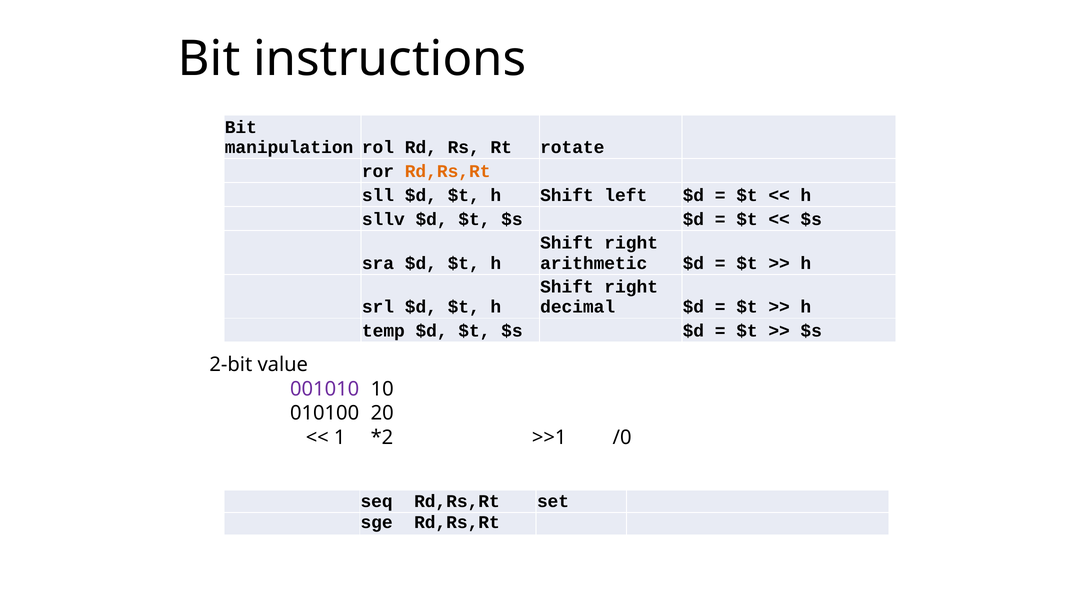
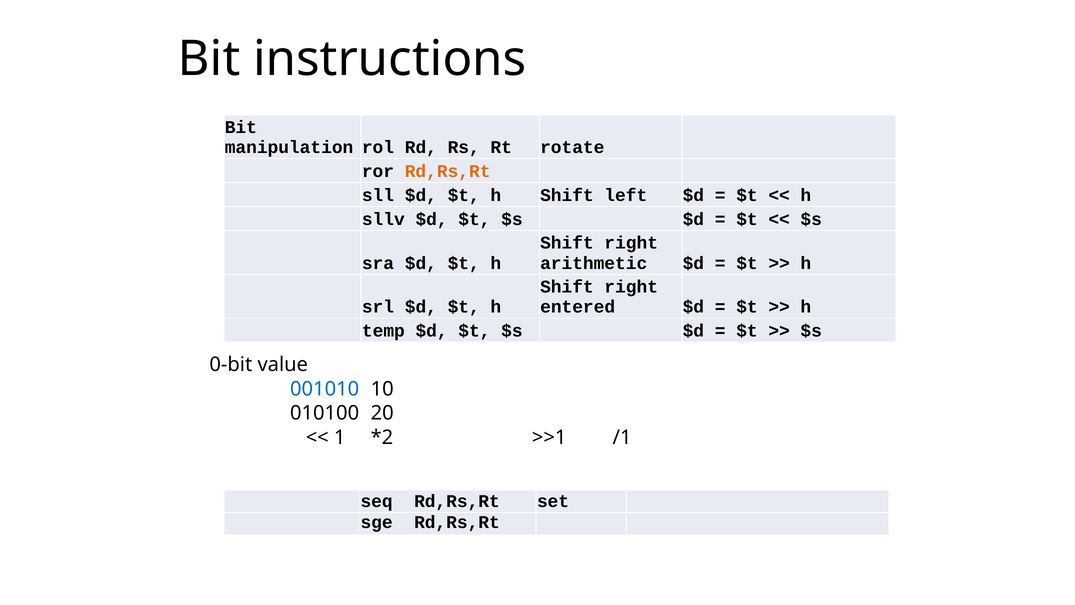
decimal: decimal -> entered (578, 307)
2-bit: 2-bit -> 0-bit (231, 365)
001010 colour: purple -> blue (325, 389)
/0: /0 -> /1 (622, 437)
